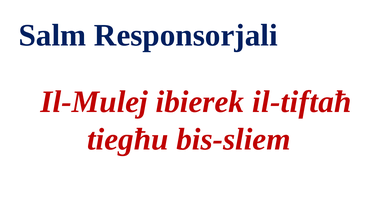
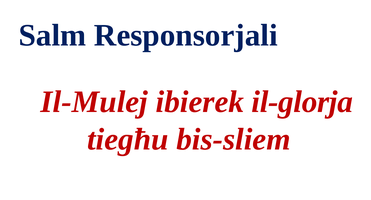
il-tiftaħ: il-tiftaħ -> il-glorja (302, 102)
